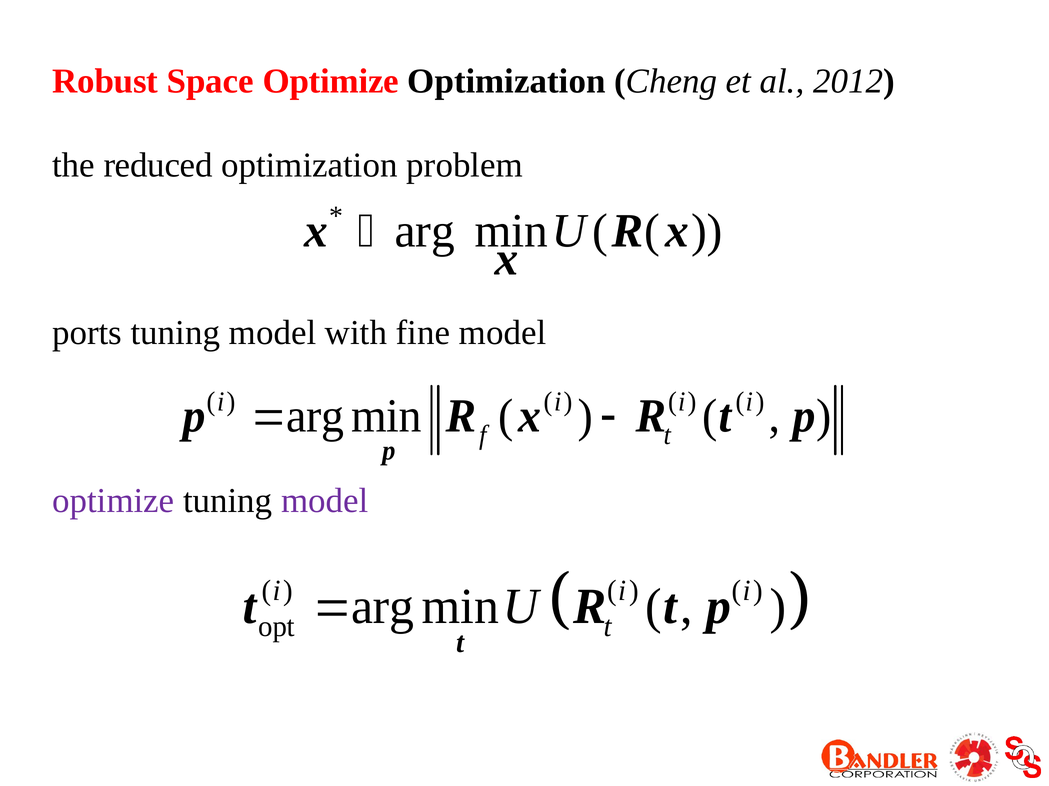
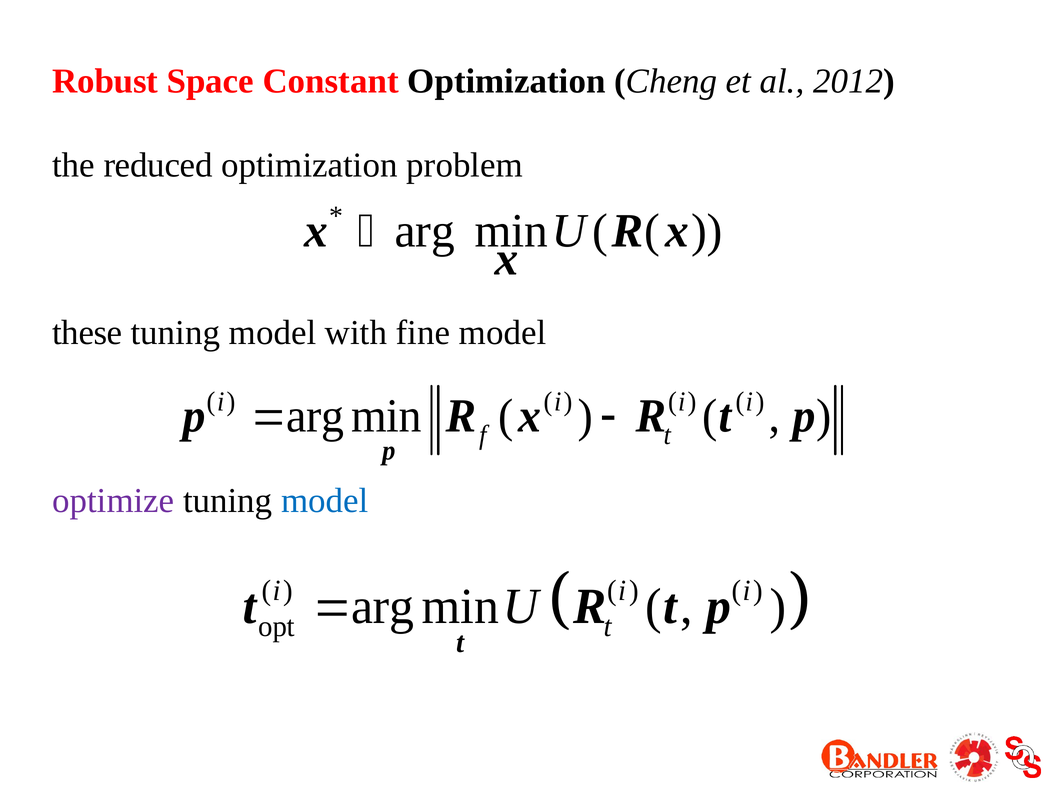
Space Optimize: Optimize -> Constant (331, 82)
ports: ports -> these (87, 333)
model colour: purple -> blue (325, 501)
